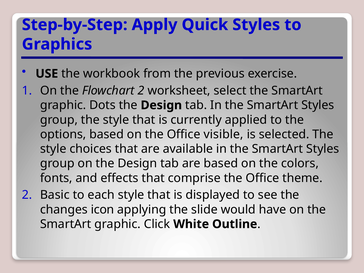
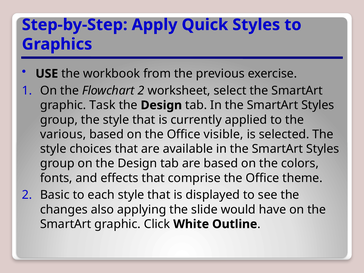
Dots: Dots -> Task (102, 105)
options: options -> various (63, 134)
icon: icon -> also (102, 210)
